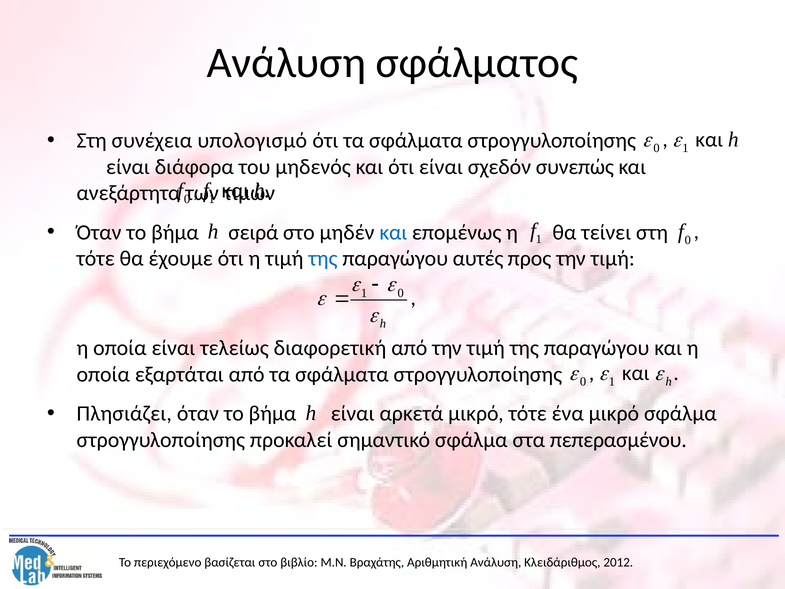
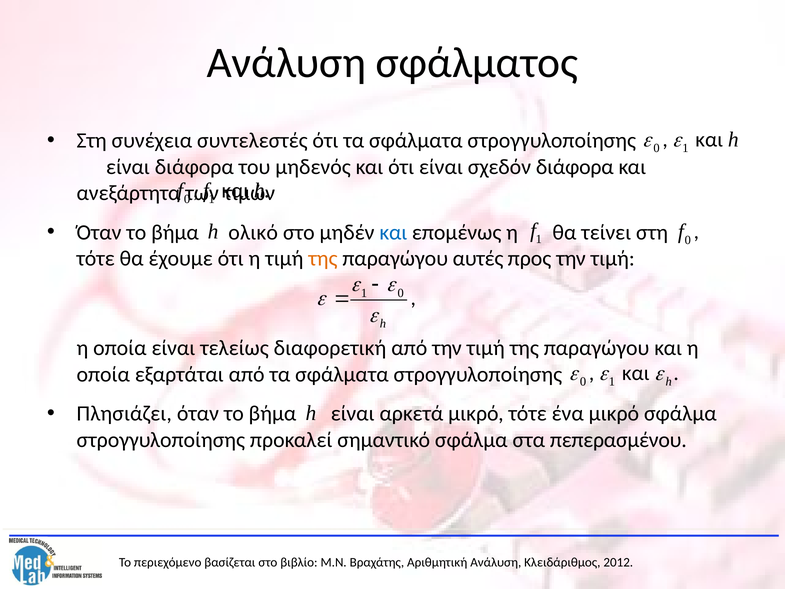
υπολογισμό: υπολογισμό -> συντελεστές (252, 141)
σχεδόν συνεπώς: συνεπώς -> διάφορα (575, 167)
σειρά: σειρά -> ολικό (253, 232)
της colour: blue -> orange (323, 258)
